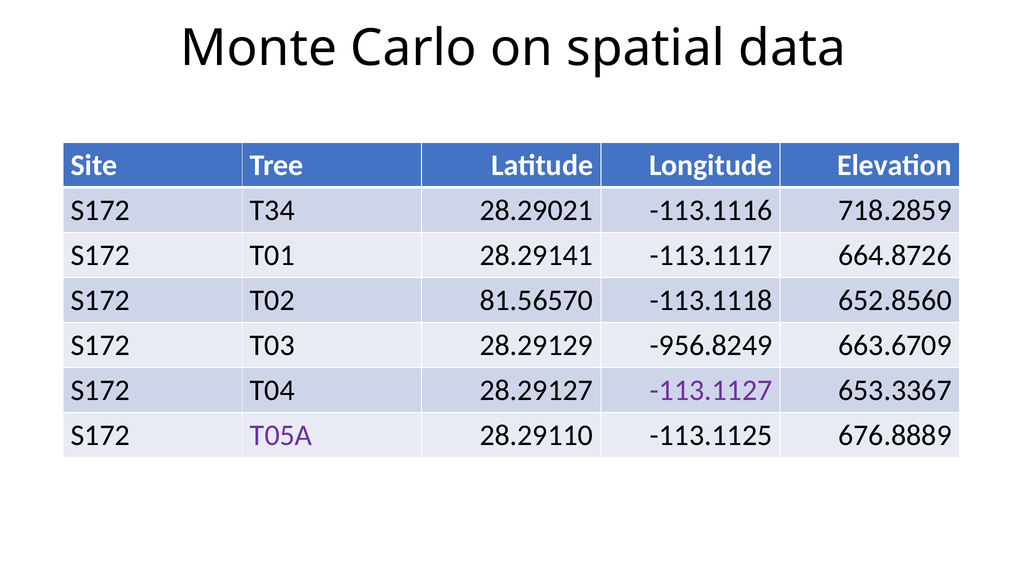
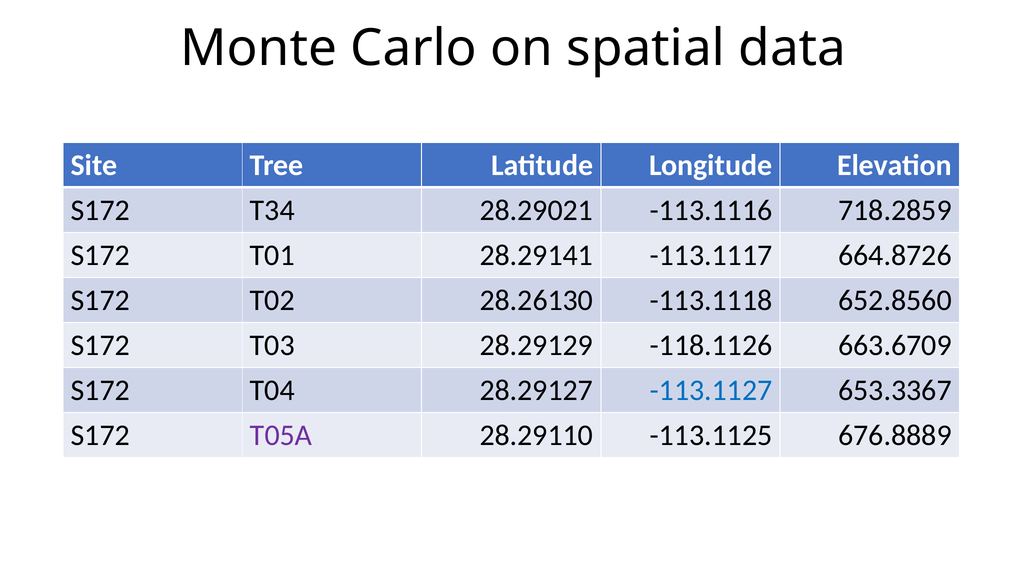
81.56570: 81.56570 -> 28.26130 (536, 300)
-956.8249: -956.8249 -> -118.1126 (711, 345)
-113.1127 colour: purple -> blue (711, 390)
